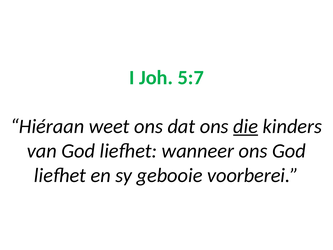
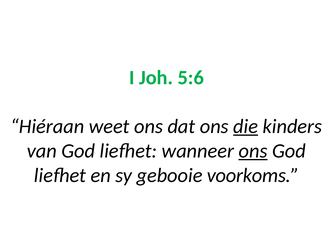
5:7: 5:7 -> 5:6 (191, 77)
ons underline: none -> present (253, 151)
voorberei: voorberei -> voorkoms (253, 175)
